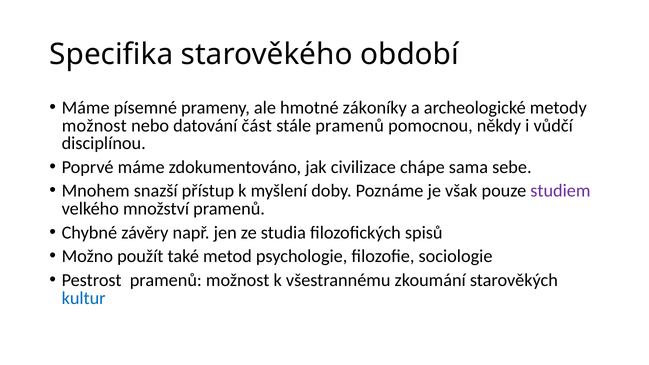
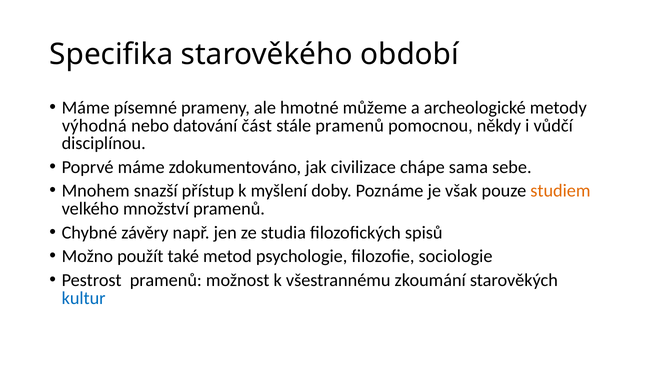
zákoníky: zákoníky -> můžeme (375, 108)
možnost: možnost -> výhodná (94, 126)
studiem colour: purple -> orange (560, 191)
